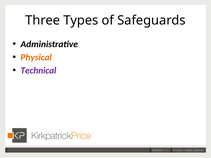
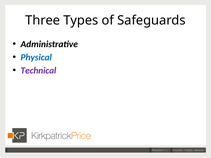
Physical colour: orange -> blue (36, 57)
